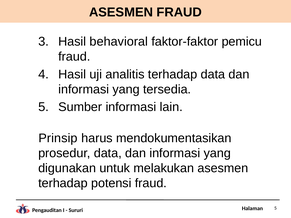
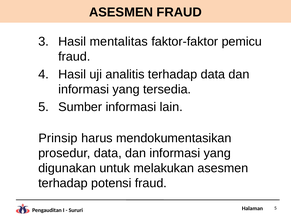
behavioral: behavioral -> mentalitas (119, 42)
